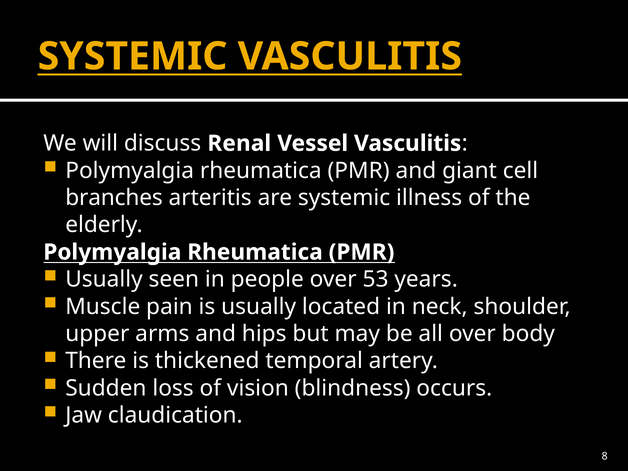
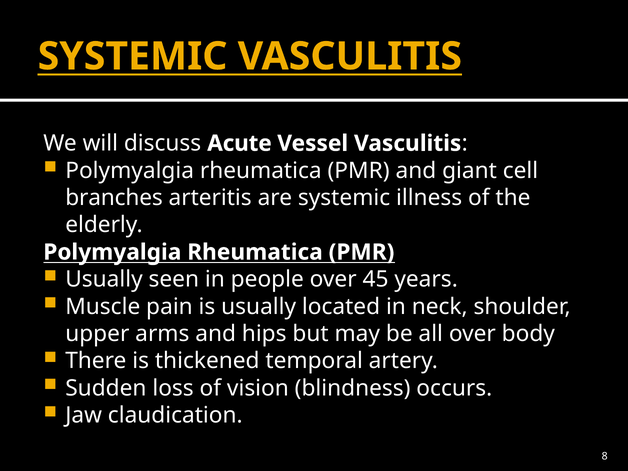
Renal: Renal -> Acute (239, 143)
53: 53 -> 45 (376, 279)
